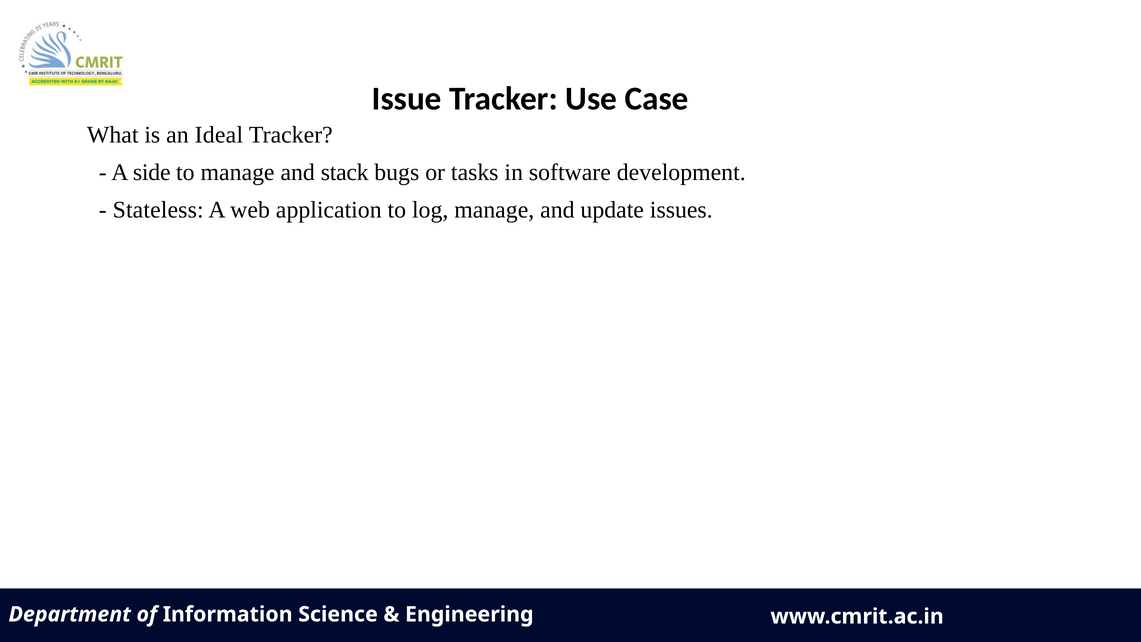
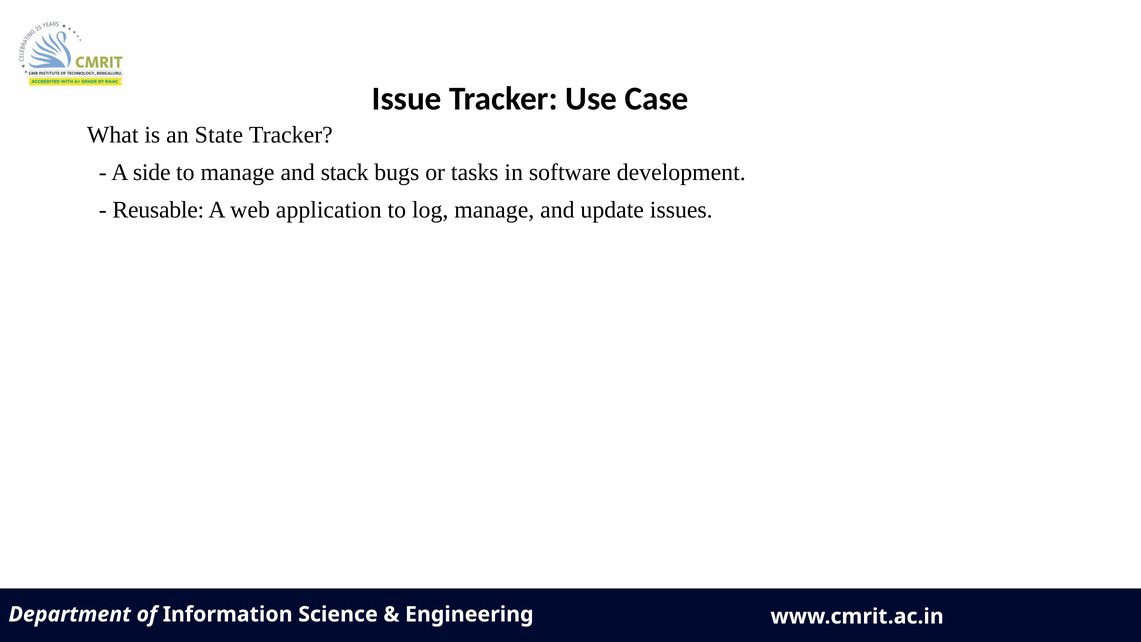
Ideal: Ideal -> State (219, 135)
Stateless: Stateless -> Reusable (158, 210)
